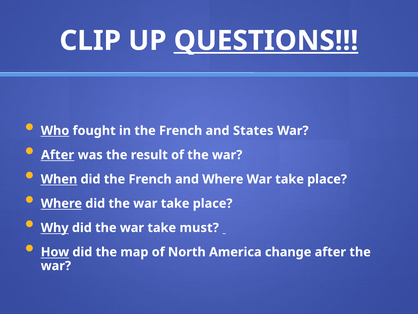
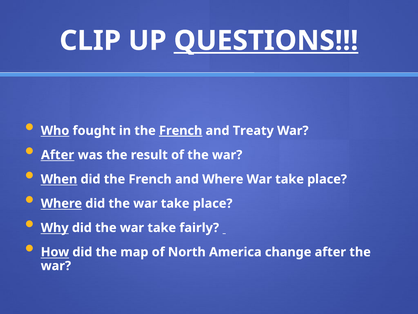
French underline: none -> present (181, 130)
States: States -> Treaty (253, 130)
must: must -> fairly (199, 227)
